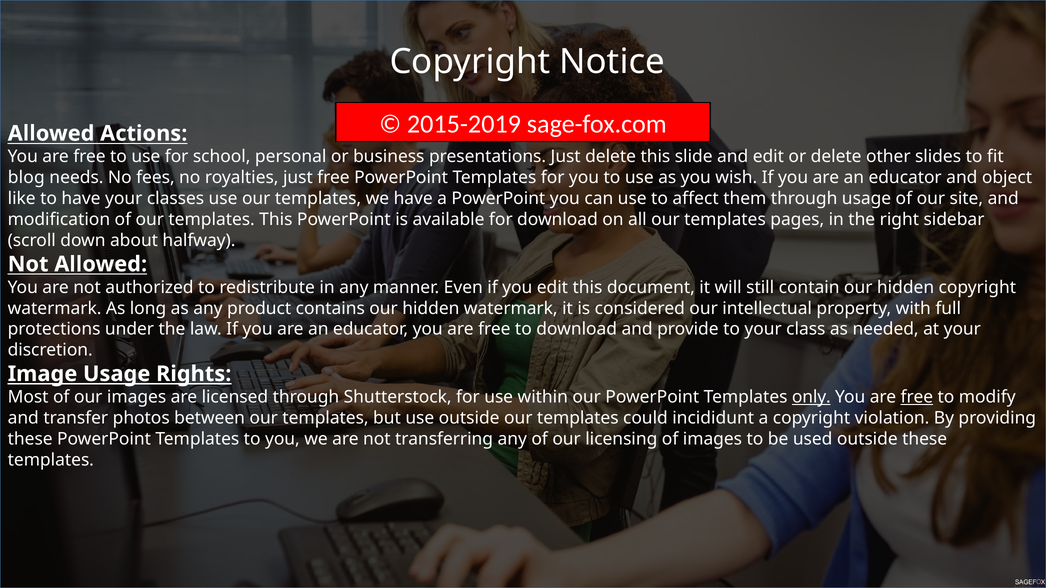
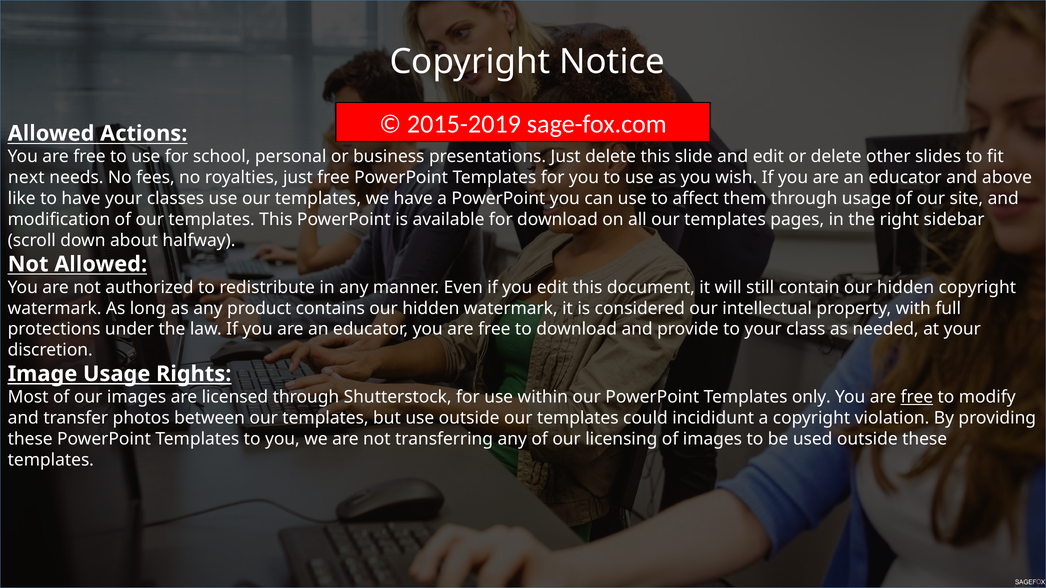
blog: blog -> next (26, 178)
object: object -> above (1007, 178)
only underline: present -> none (811, 397)
